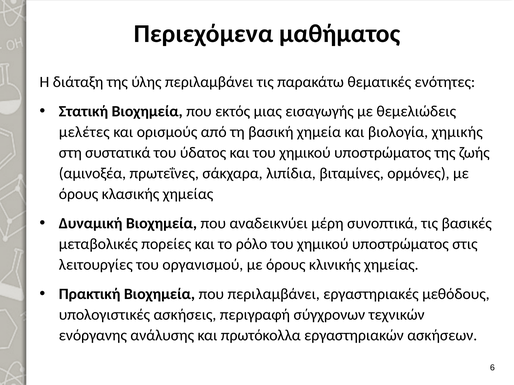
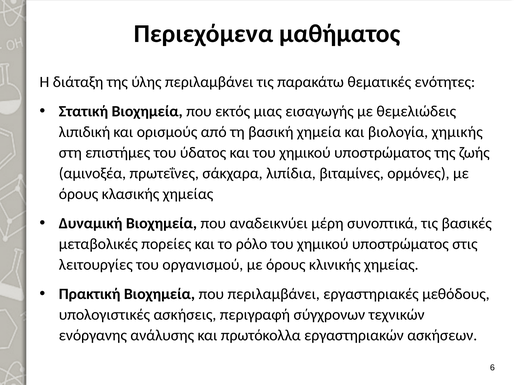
μελέτες: μελέτες -> λιπιδική (84, 132)
συστατικά: συστατικά -> επιστήμες (118, 153)
